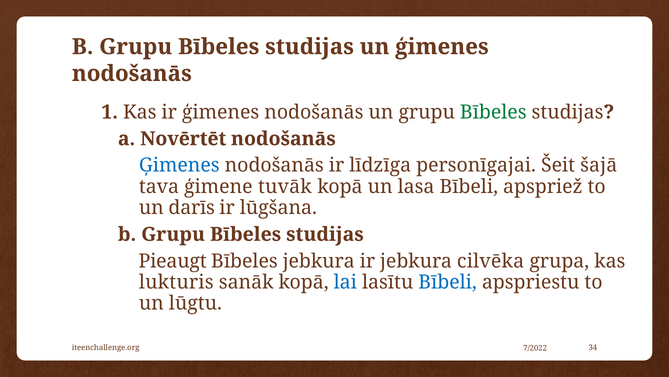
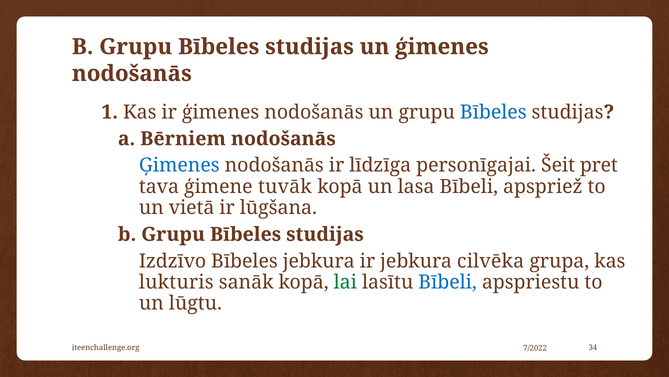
Bībeles colour: green -> blue (493, 112)
Novērtēt: Novērtēt -> Bērniem (183, 139)
šajā: šajā -> pret (599, 165)
darīs: darīs -> vietā (192, 207)
Pieaugt: Pieaugt -> Izdzīvo (173, 261)
lai colour: blue -> green (345, 282)
